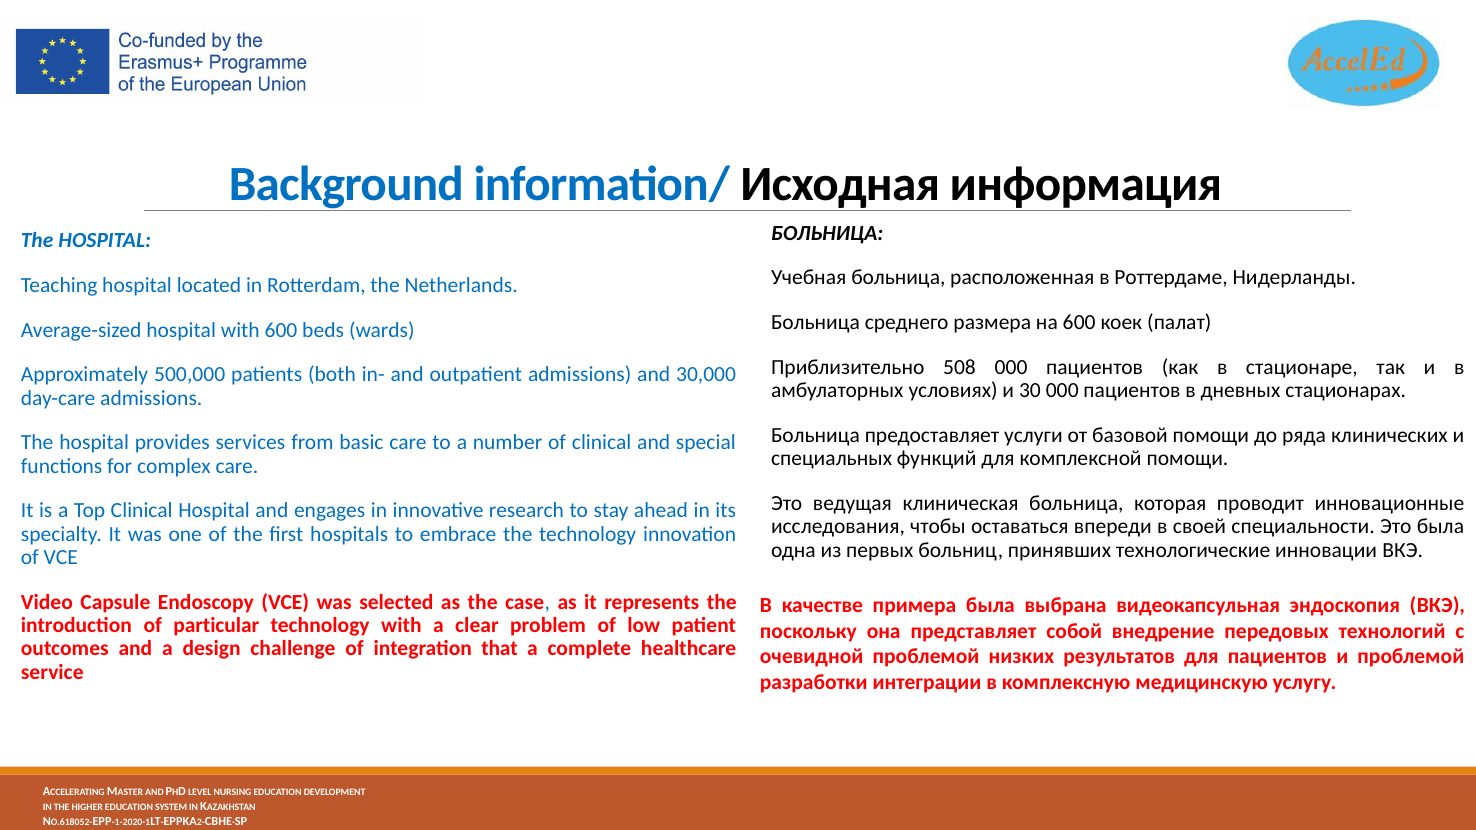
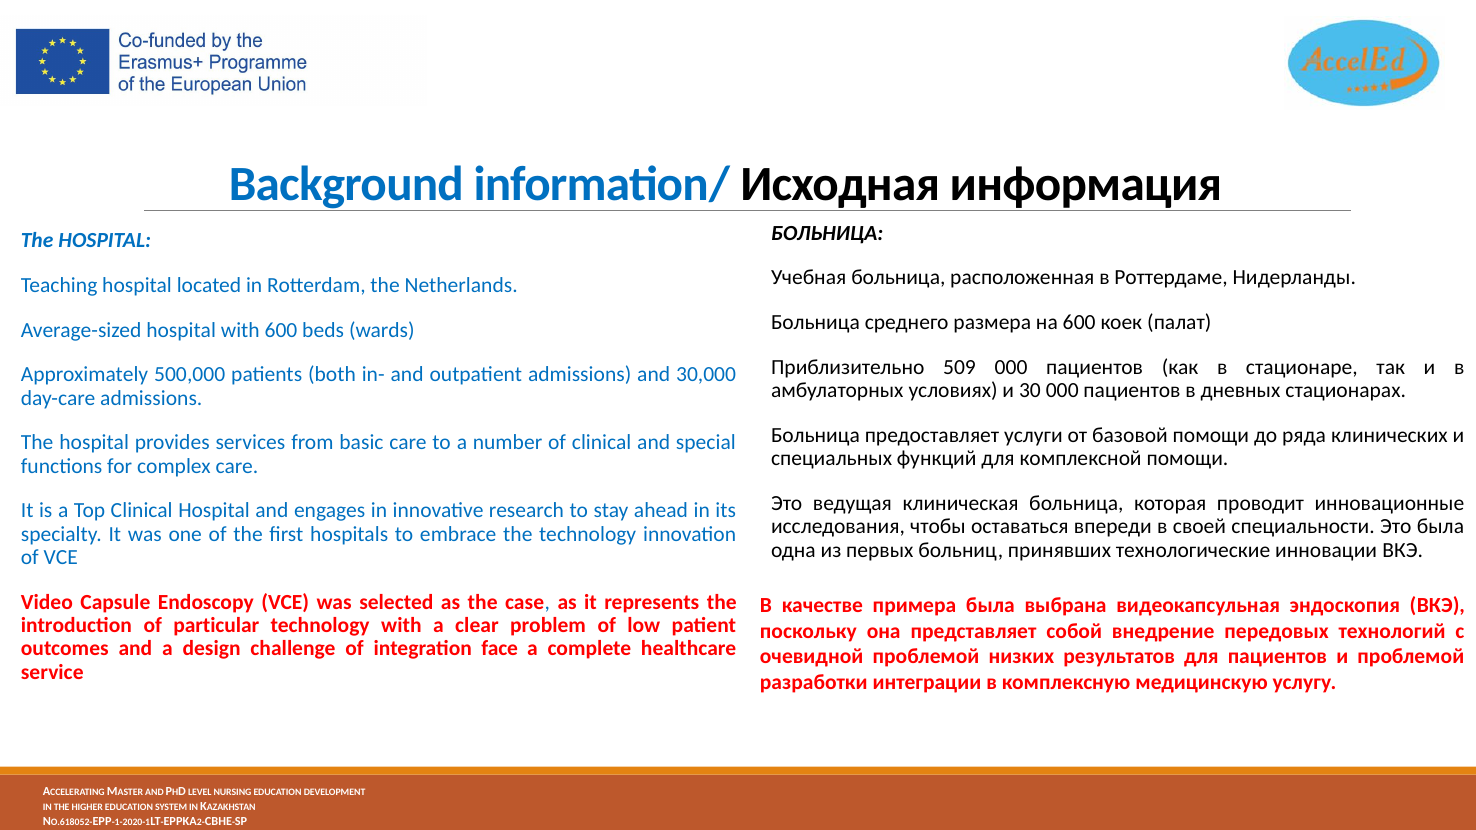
508: 508 -> 509 (960, 367)
that: that -> face (500, 649)
